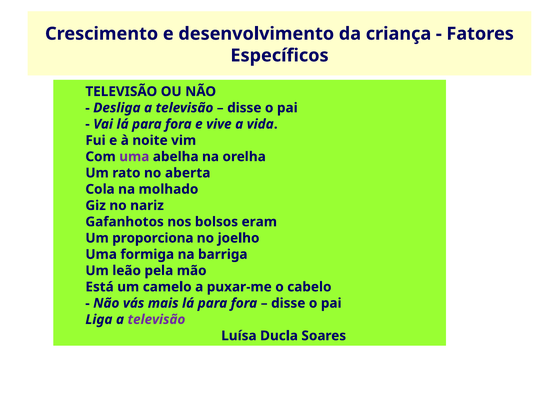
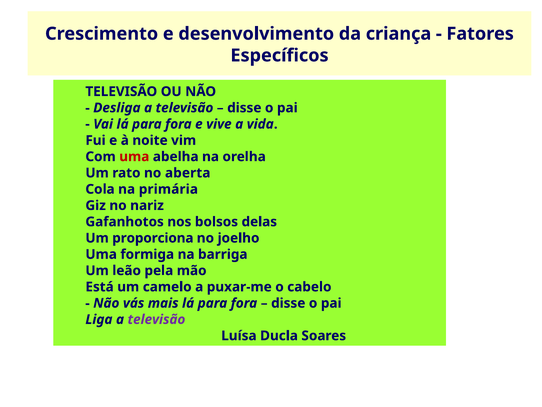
uma colour: purple -> red (134, 156)
molhado: molhado -> primária (168, 189)
eram: eram -> delas (259, 222)
